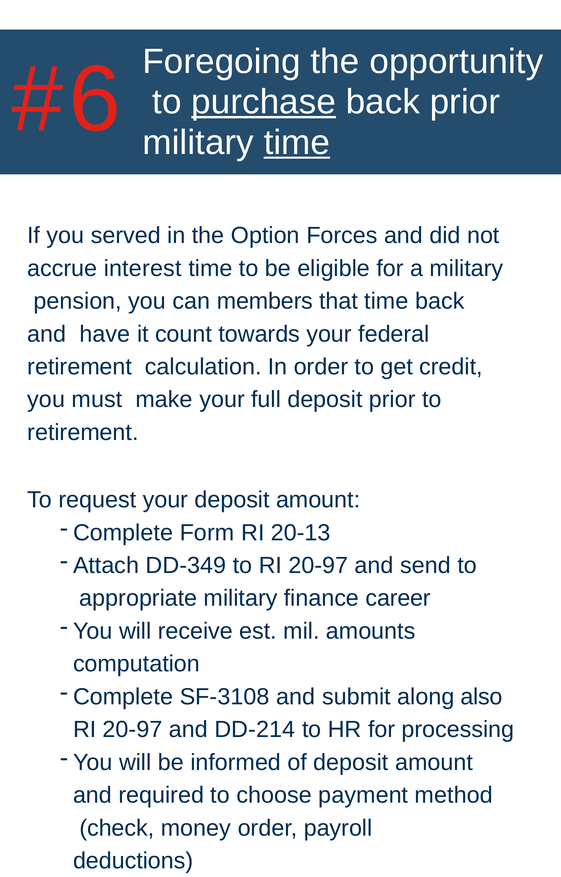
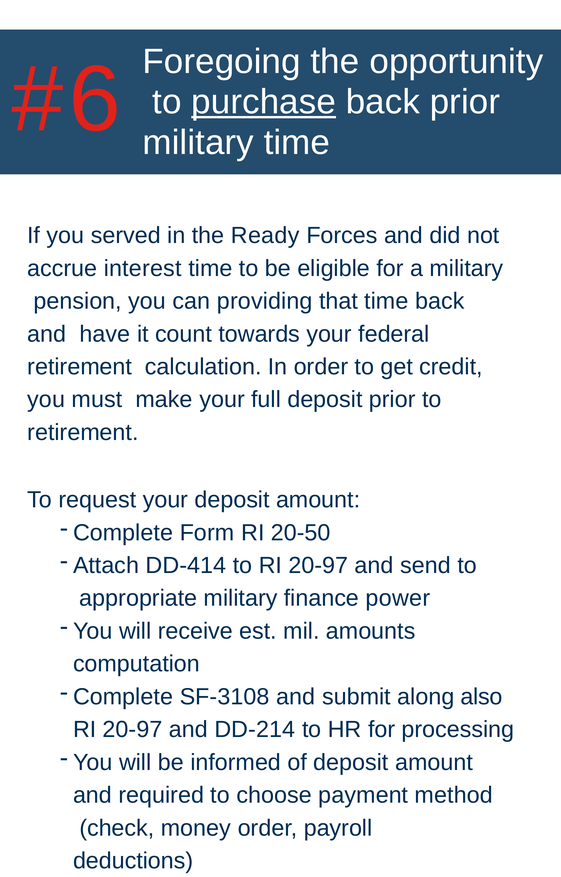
time underline: present -> none (297, 142)
Option: Option -> Ready (265, 235)
members: members -> providing (265, 301)
20-13: 20-13 -> 20-50 (301, 532)
DD-349: DD-349 -> DD-414 (186, 565)
career: career -> power (398, 598)
